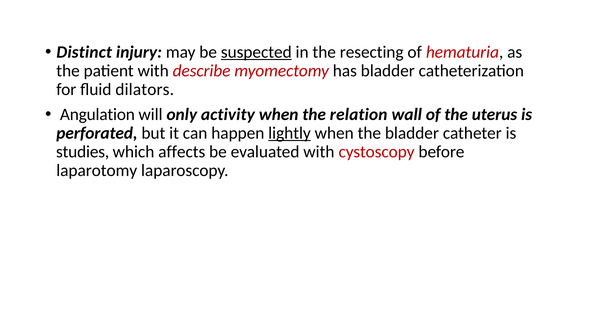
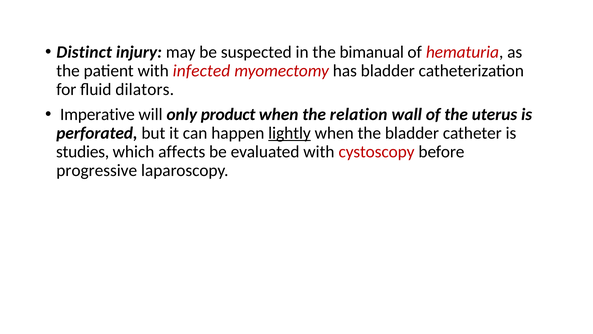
suspected underline: present -> none (256, 52)
resecting: resecting -> bimanual (372, 52)
describe: describe -> infected (201, 71)
Angulation: Angulation -> Imperative (97, 114)
activity: activity -> product (228, 114)
laparotomy: laparotomy -> progressive (97, 170)
